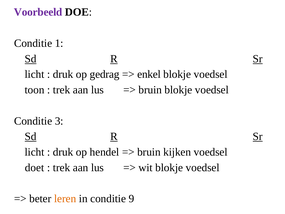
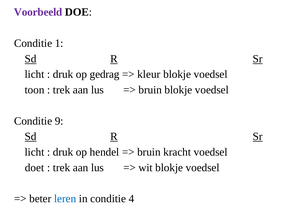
enkel: enkel -> kleur (149, 74)
3: 3 -> 9 (59, 121)
kijken: kijken -> kracht (177, 152)
leren colour: orange -> blue (65, 198)
9: 9 -> 4 (131, 198)
